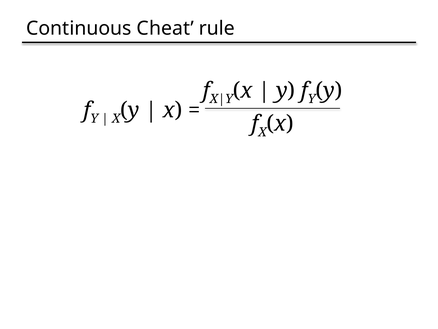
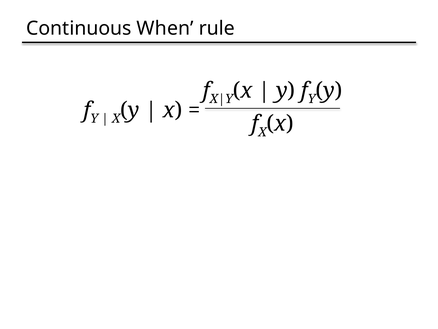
Cheat: Cheat -> When (165, 28)
